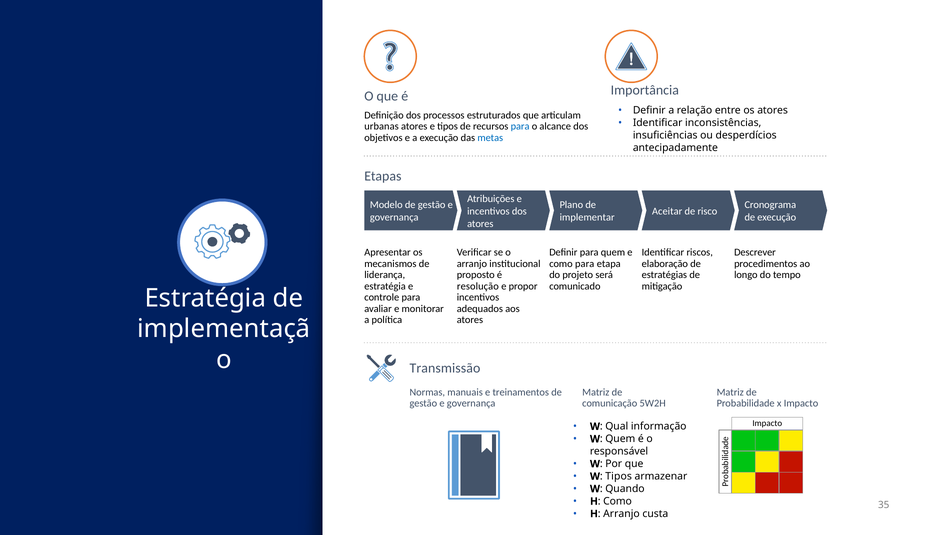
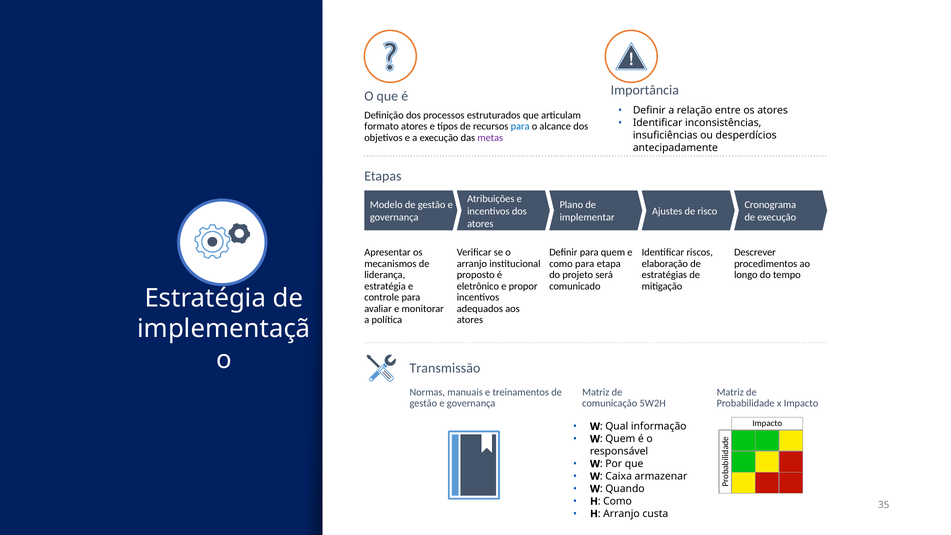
urbanas: urbanas -> formato (382, 127)
metas colour: blue -> purple (490, 138)
Aceitar: Aceitar -> Ajustes (667, 211)
resolução: resolução -> eletrônico (478, 286)
W Tipos: Tipos -> Caixa (619, 476)
